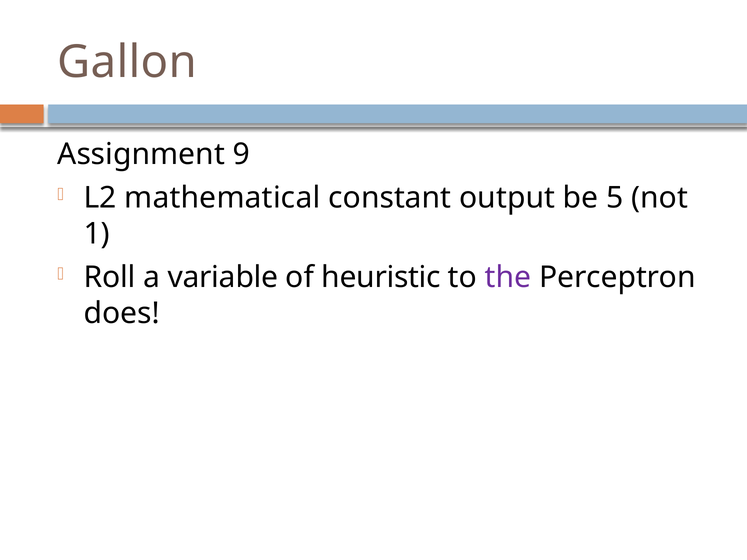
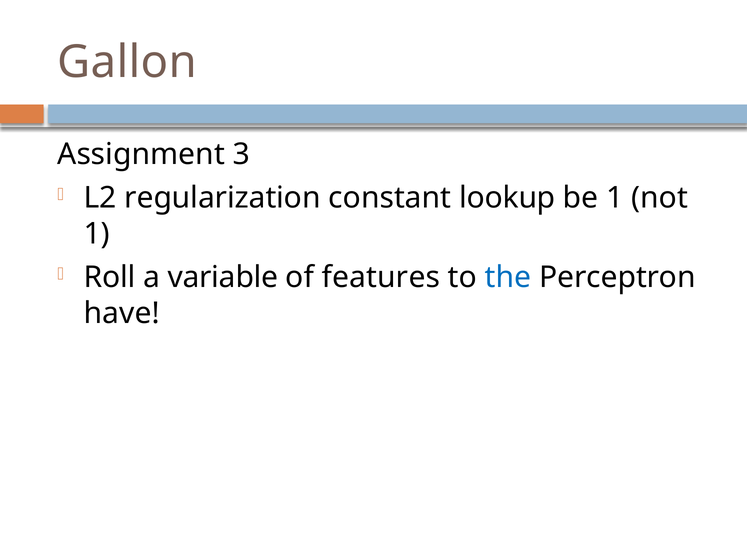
9: 9 -> 3 (241, 155)
mathematical: mathematical -> regularization (222, 198)
output: output -> lookup (507, 198)
be 5: 5 -> 1 (615, 198)
heuristic: heuristic -> features (381, 278)
the colour: purple -> blue (508, 278)
does: does -> have (122, 314)
